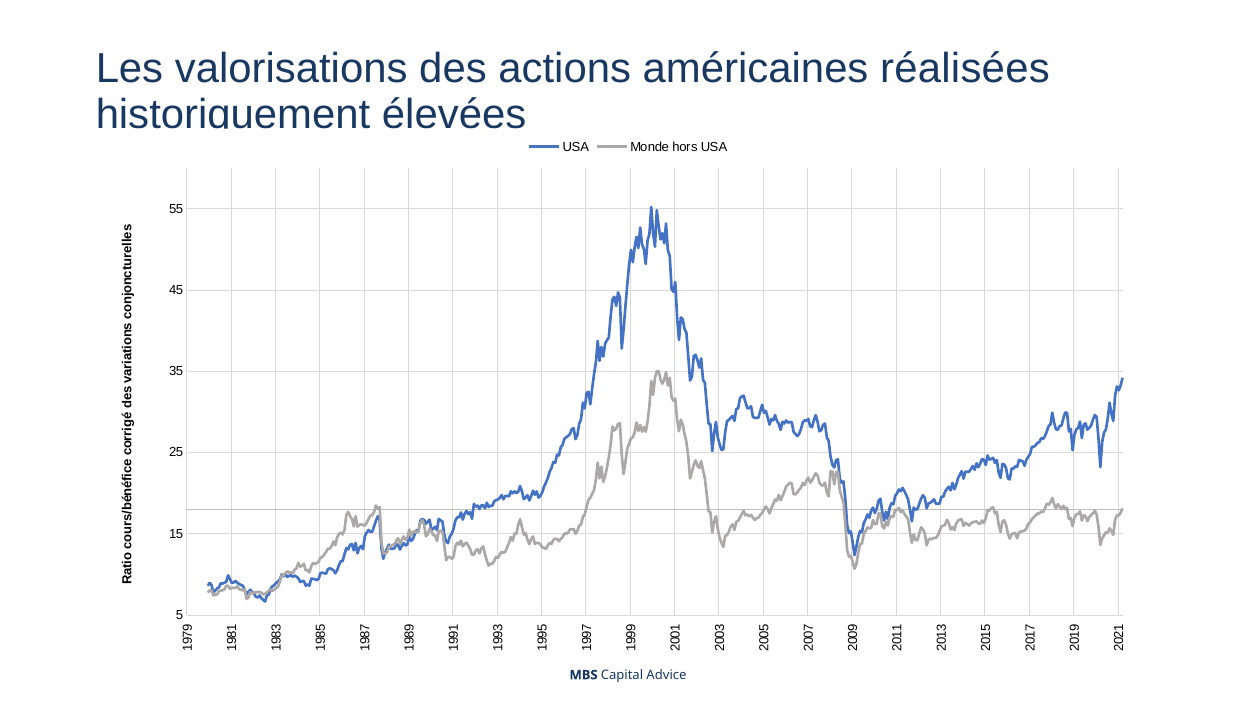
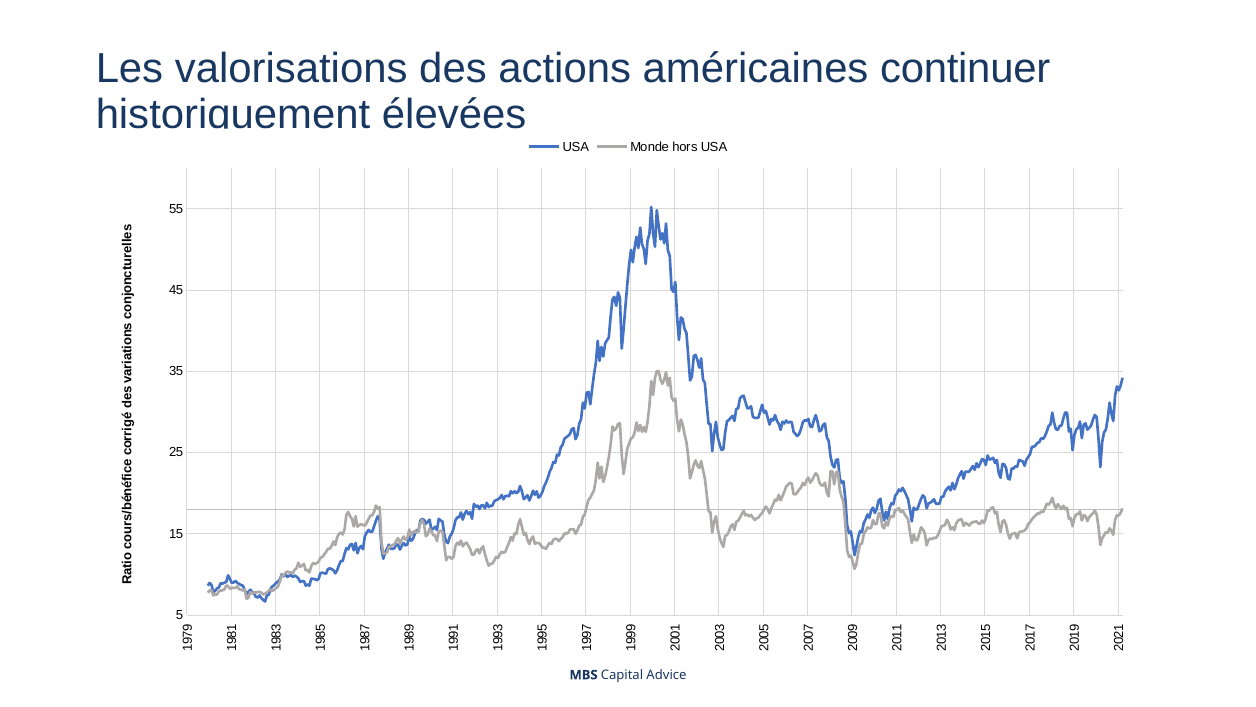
réalisées: réalisées -> continuer (965, 69)
